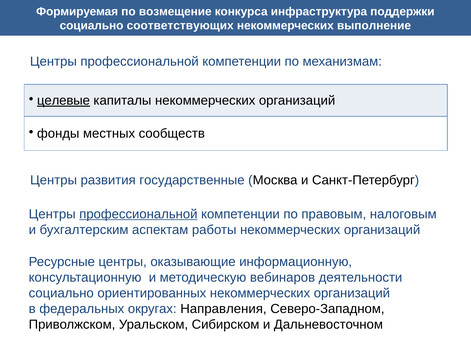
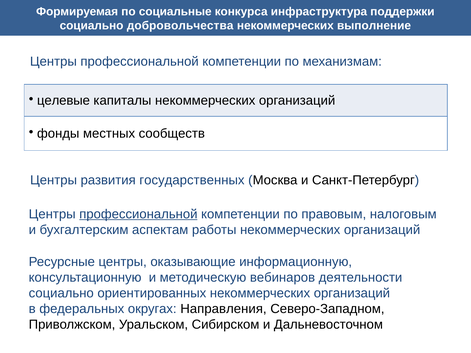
возмещение: возмещение -> социальные (175, 12)
соответствующих: соответствующих -> добровольчества (180, 26)
целевые underline: present -> none (63, 101)
государственные: государственные -> государственных (192, 180)
